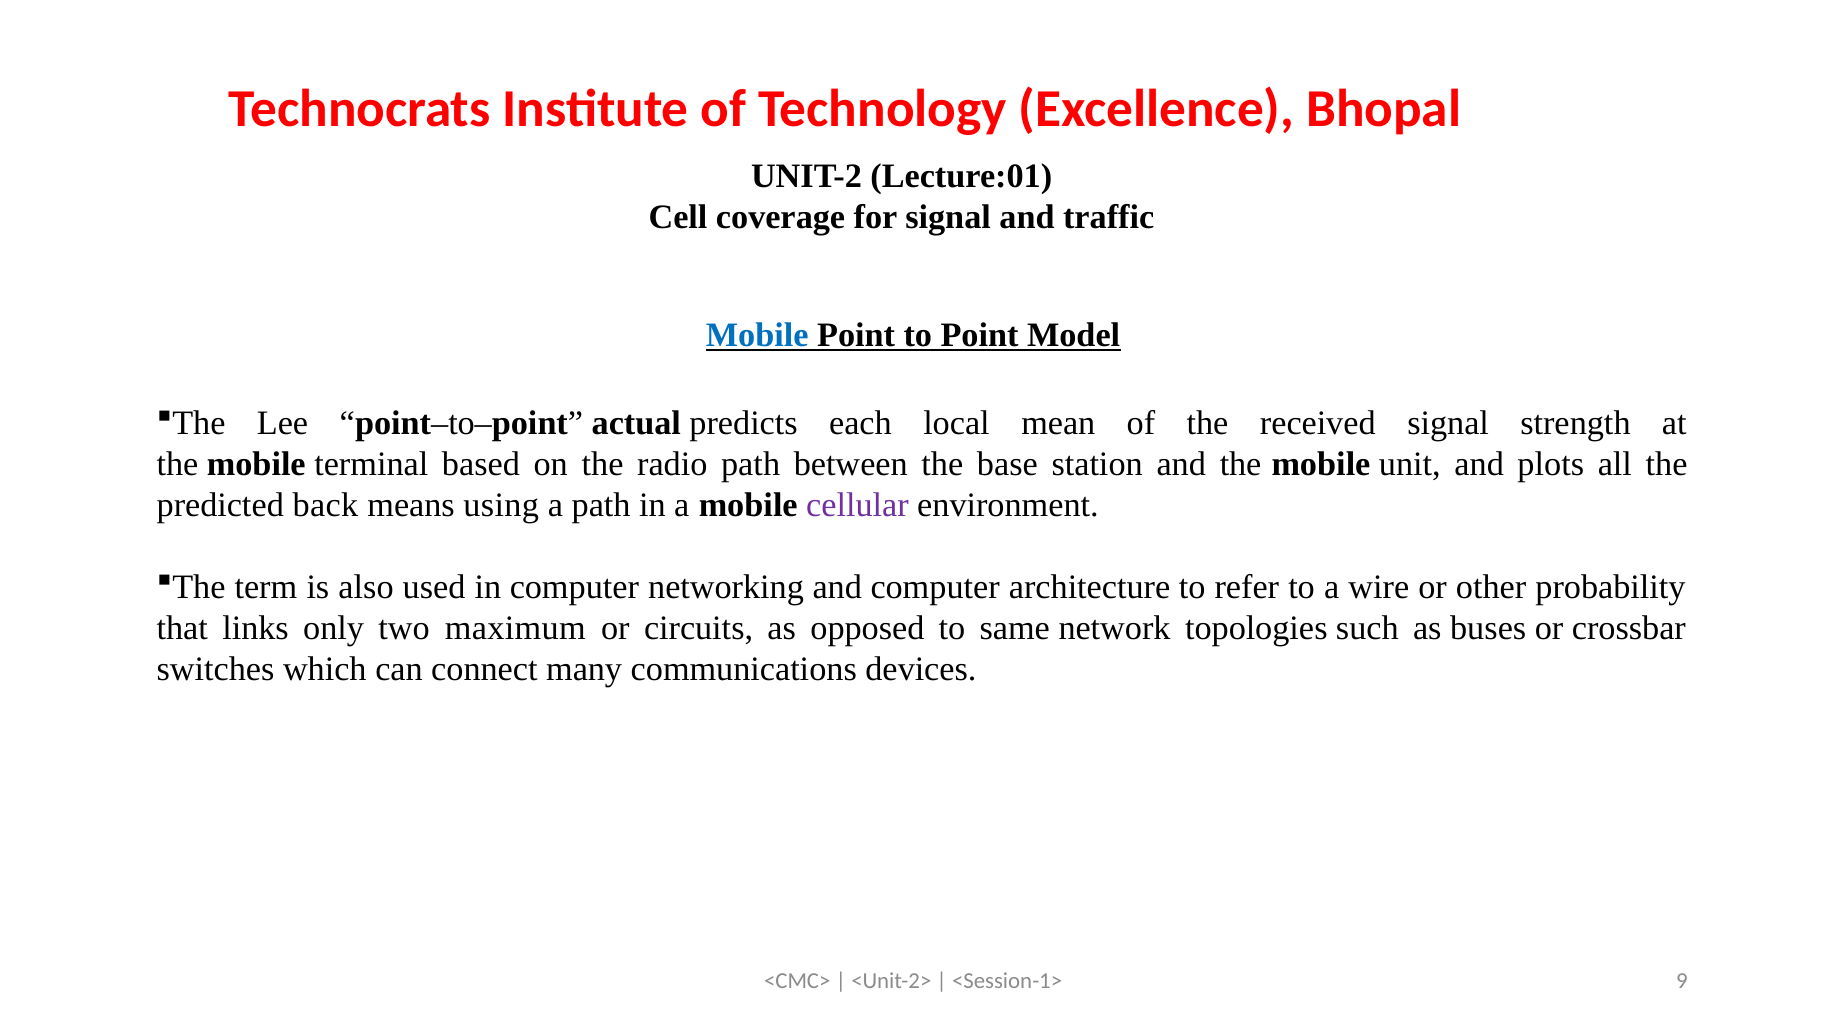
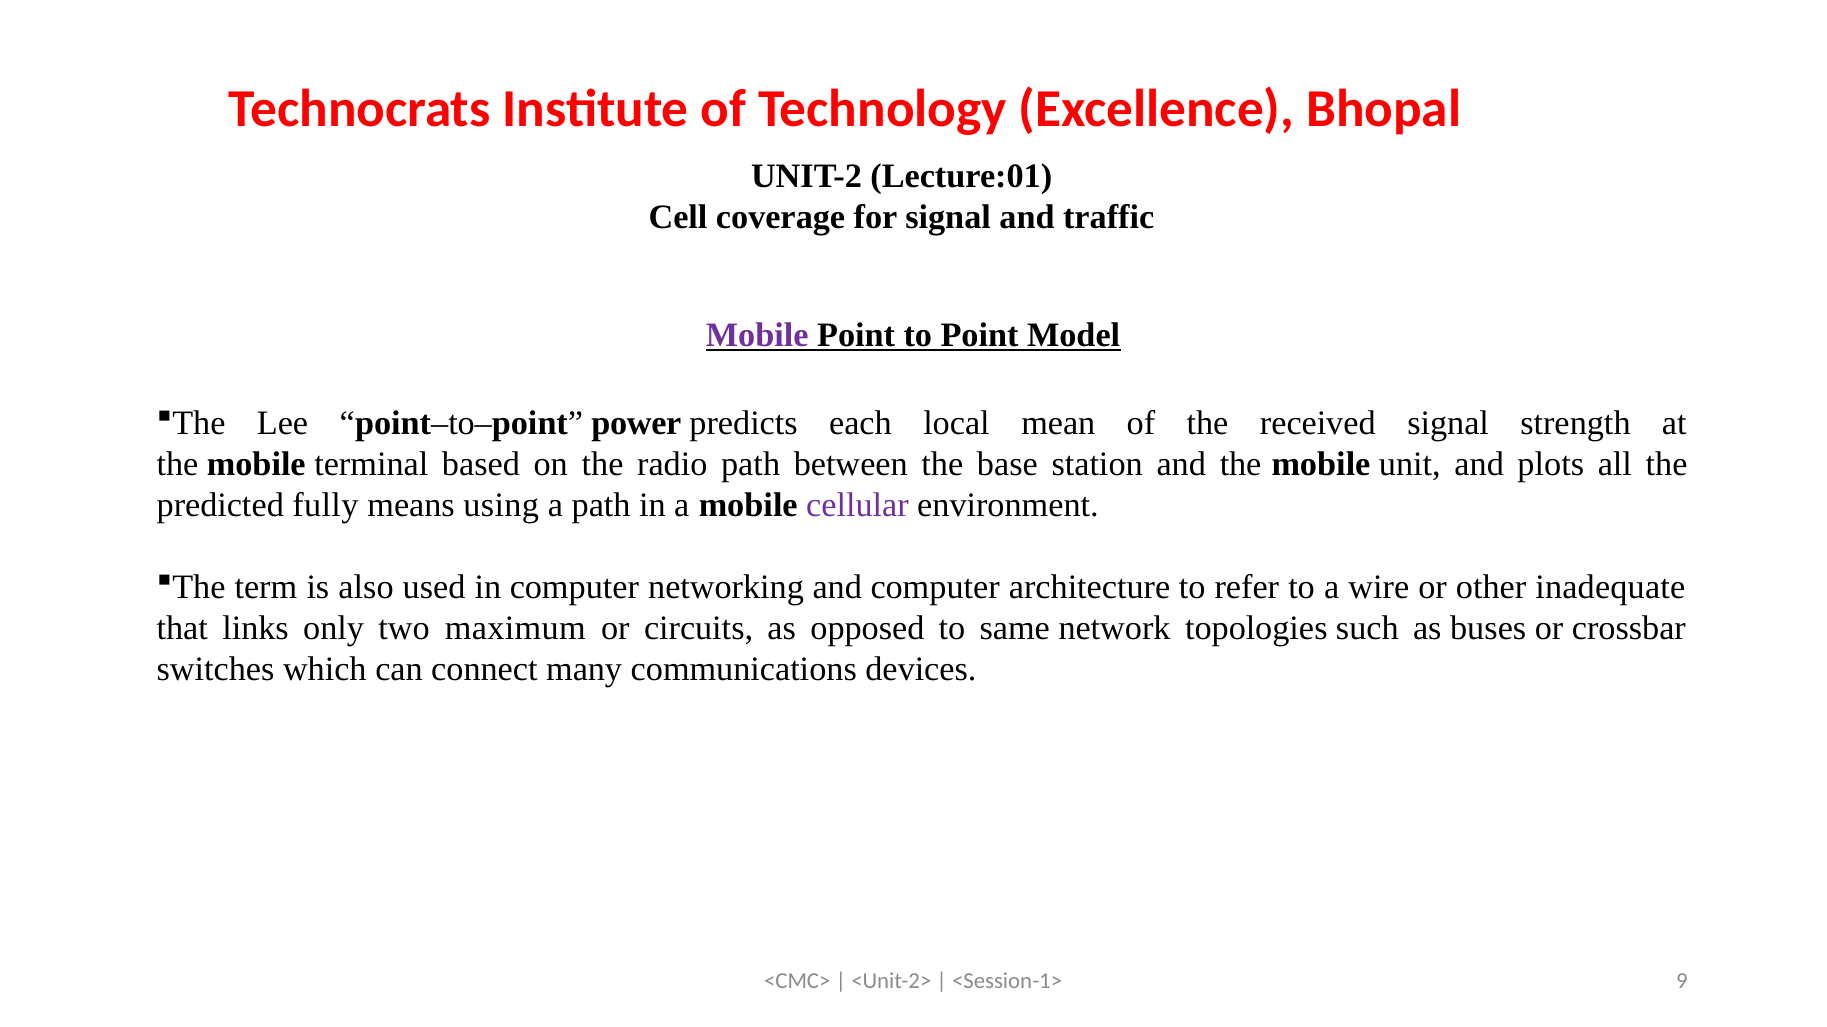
Mobile colour: blue -> purple (757, 335)
actual: actual -> power (636, 423)
back: back -> fully (325, 505)
probability: probability -> inadequate (1610, 588)
